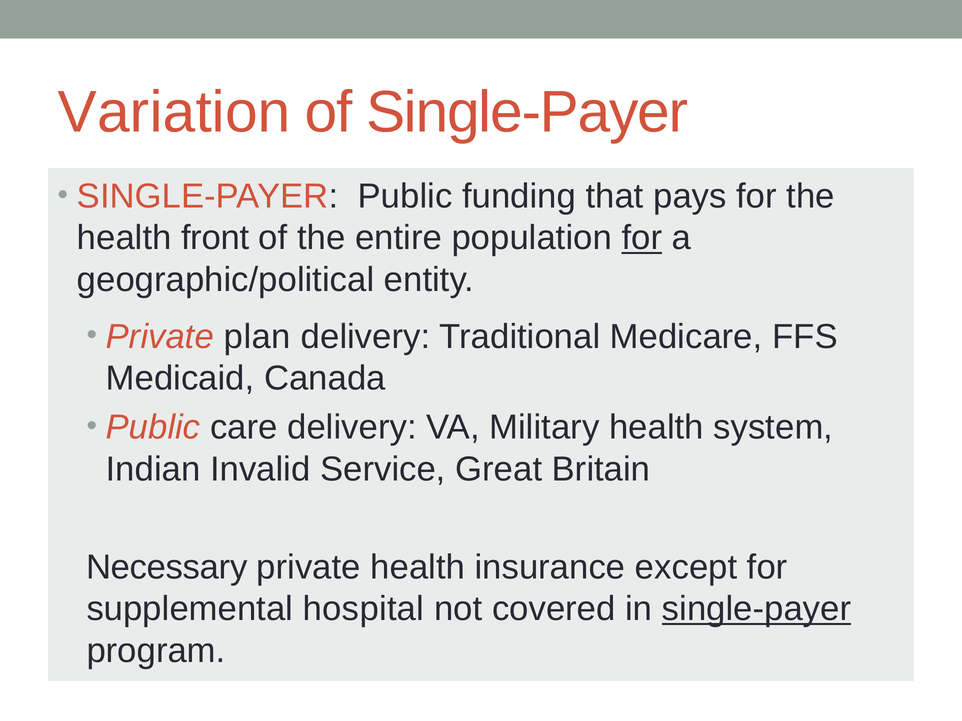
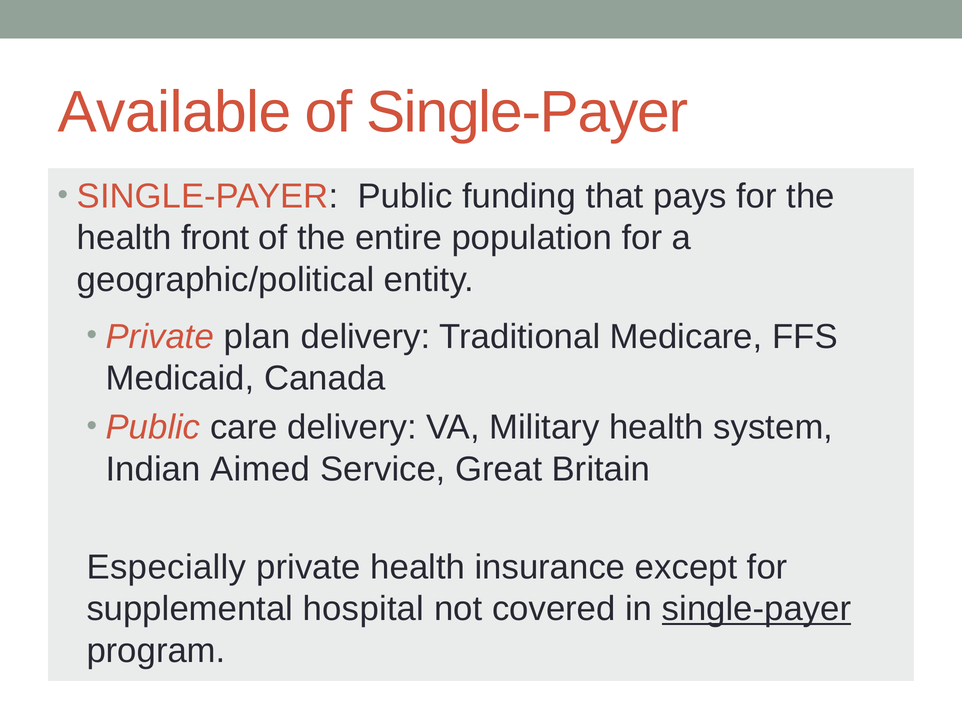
Variation: Variation -> Available (175, 112)
for underline: present -> none (642, 238)
Invalid: Invalid -> Aimed (260, 469)
Necessary: Necessary -> Especially (167, 568)
